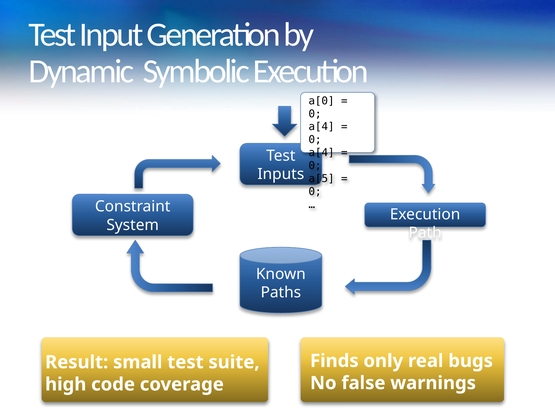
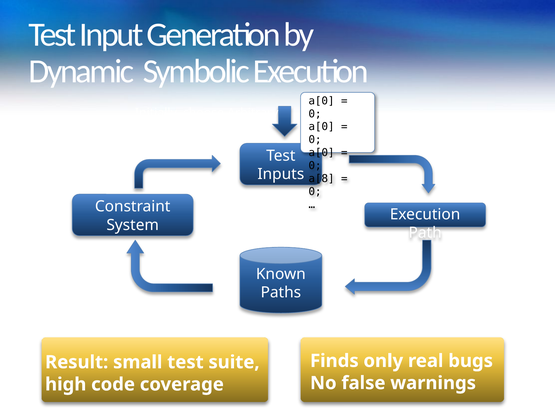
a[4: a[4 -> a[0 (322, 127)
a[4: a[4 -> a[0 (322, 153)
a[5: a[5 -> a[8 (322, 179)
